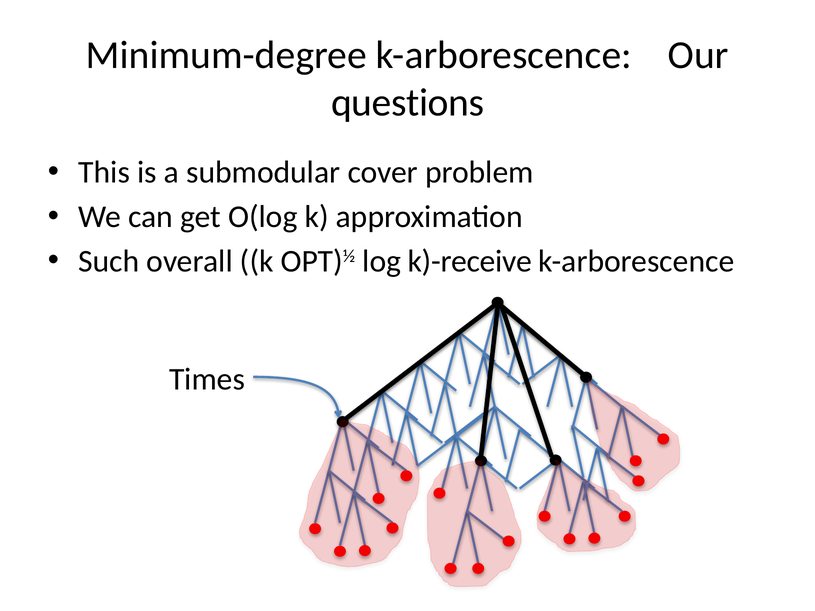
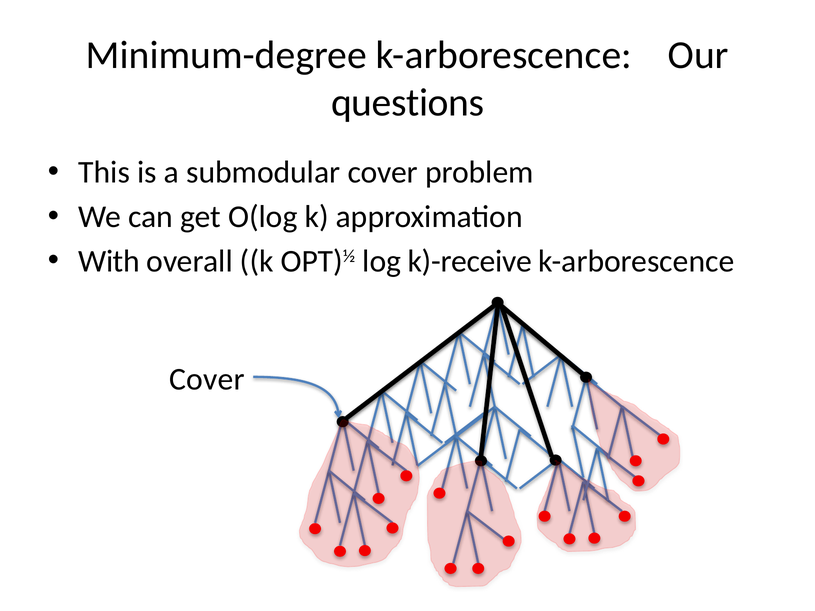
Such: Such -> With (109, 261)
Times: Times -> Cover (207, 379)
